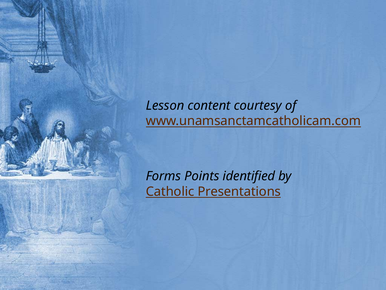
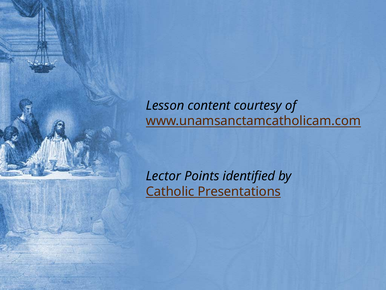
Forms: Forms -> Lector (163, 176)
